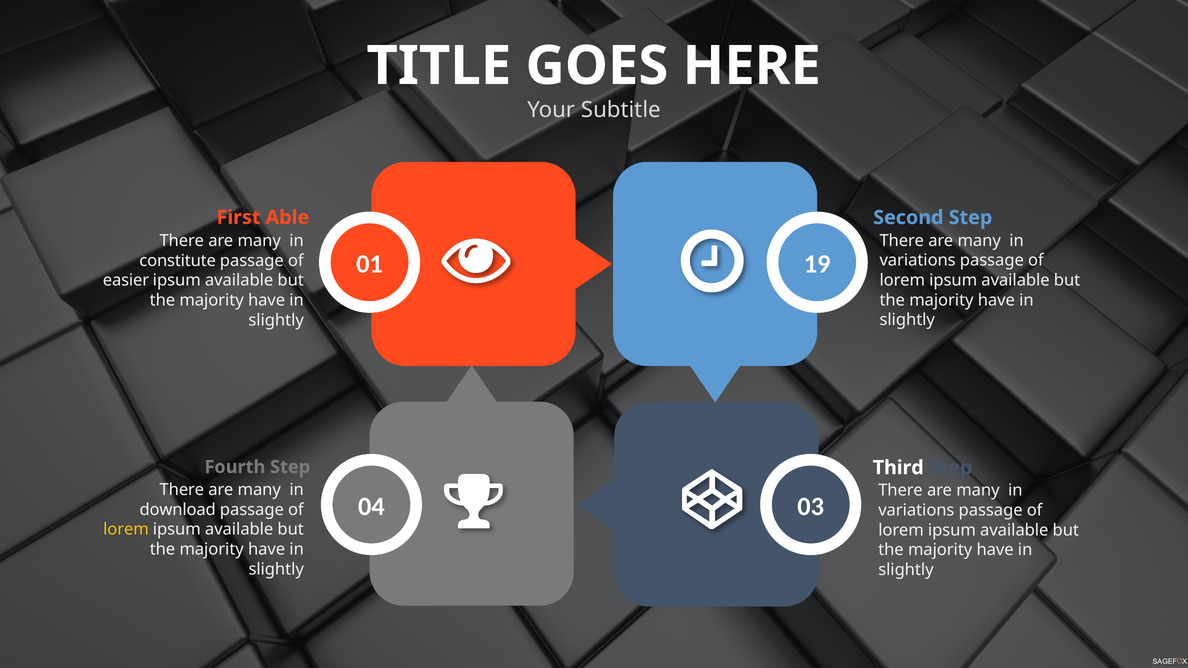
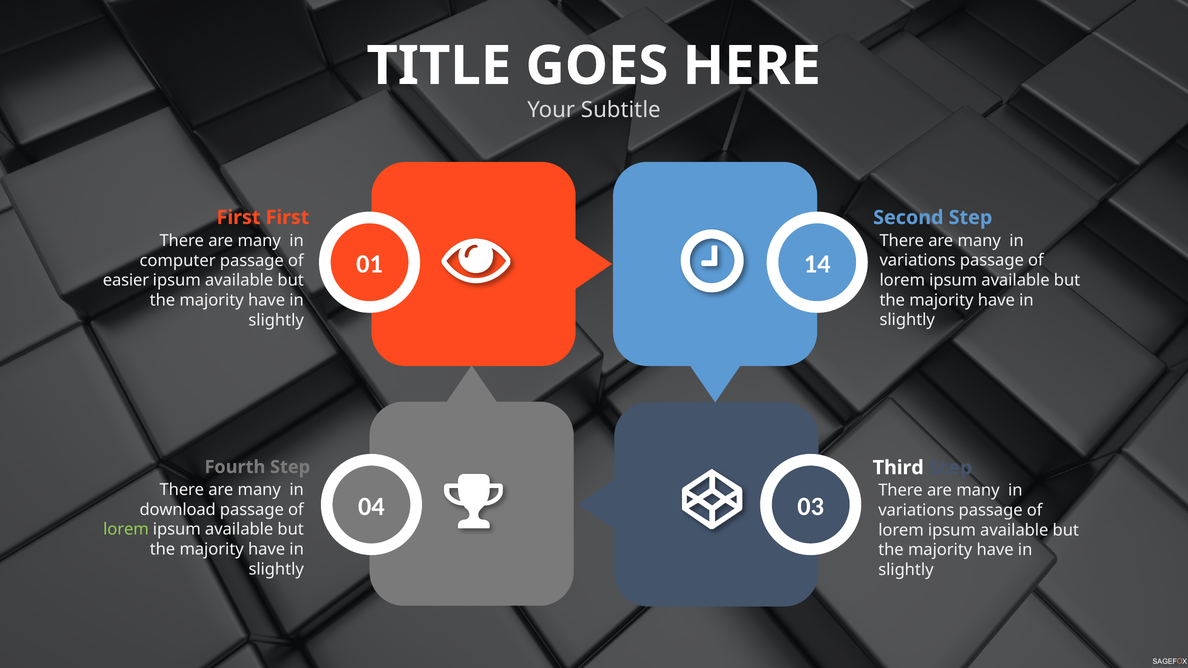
First Able: Able -> First (287, 218)
19: 19 -> 14 (817, 264)
constitute: constitute -> computer (178, 261)
lorem colour: yellow -> light green (126, 530)
